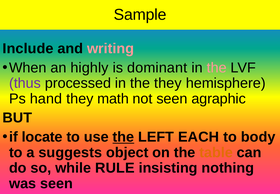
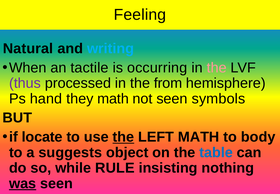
Sample: Sample -> Feeling (140, 15)
Include: Include -> Natural (28, 49)
writing colour: pink -> light blue (111, 49)
highly: highly -> tactile (89, 68)
dominant: dominant -> occurring (157, 68)
the they: they -> from (168, 83)
agraphic: agraphic -> symbols (218, 99)
LEFT EACH: EACH -> MATH (199, 137)
table colour: orange -> blue (216, 152)
was underline: none -> present (23, 183)
